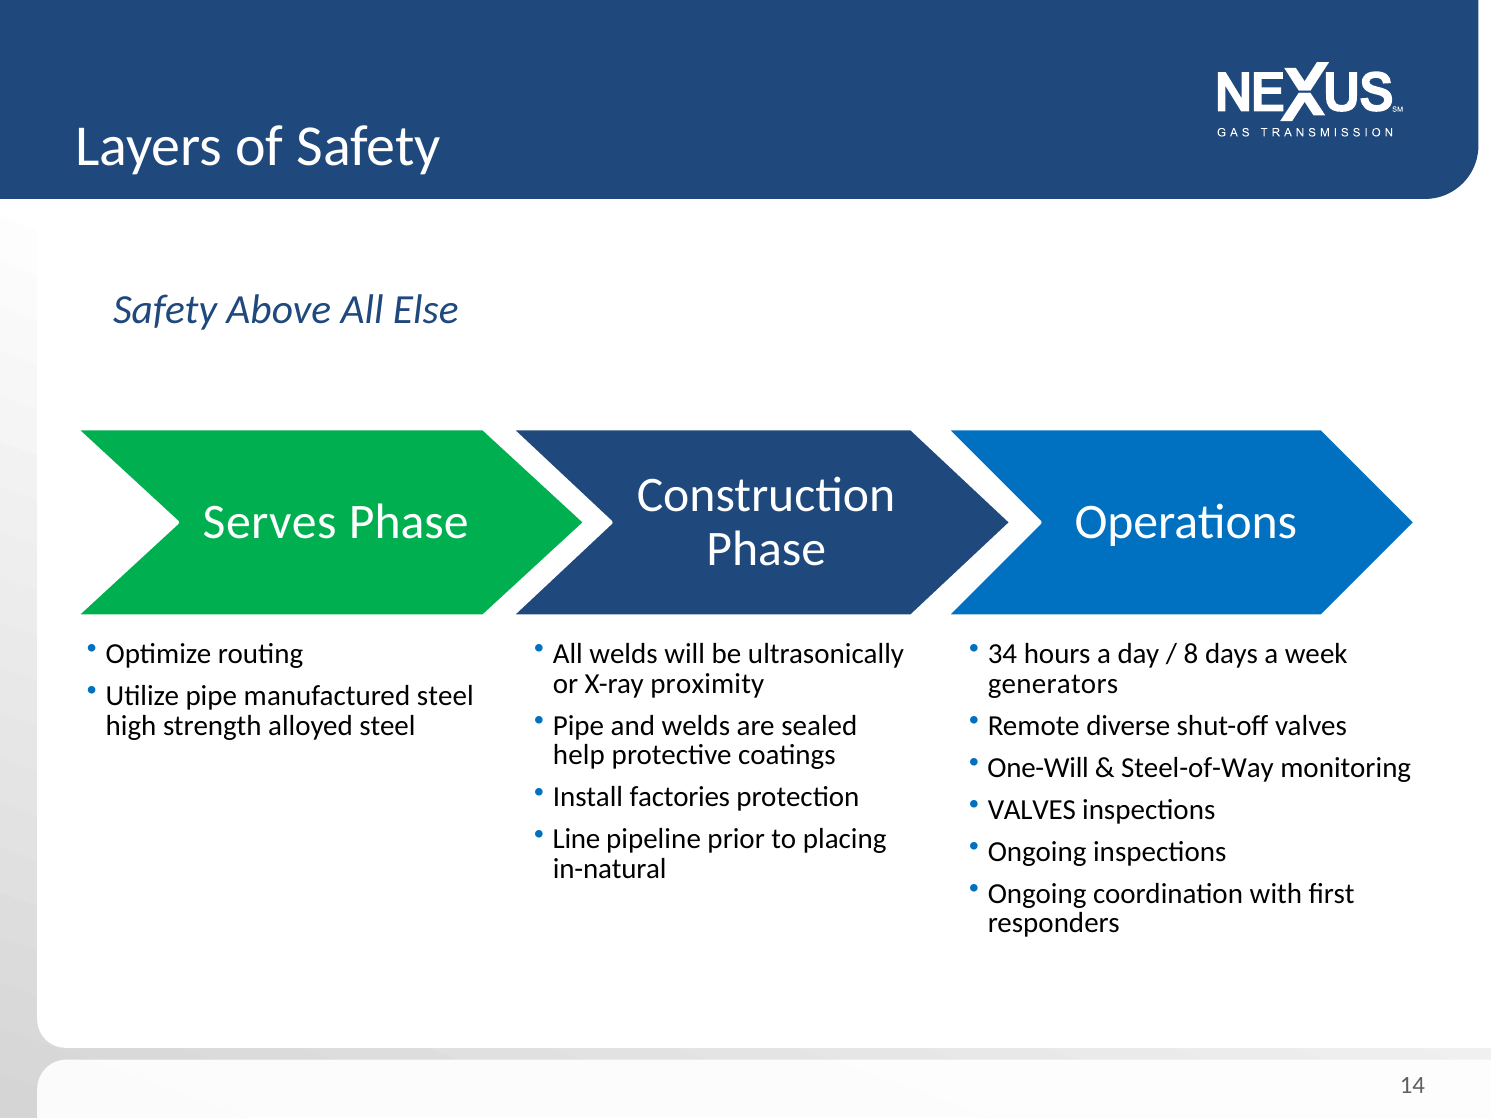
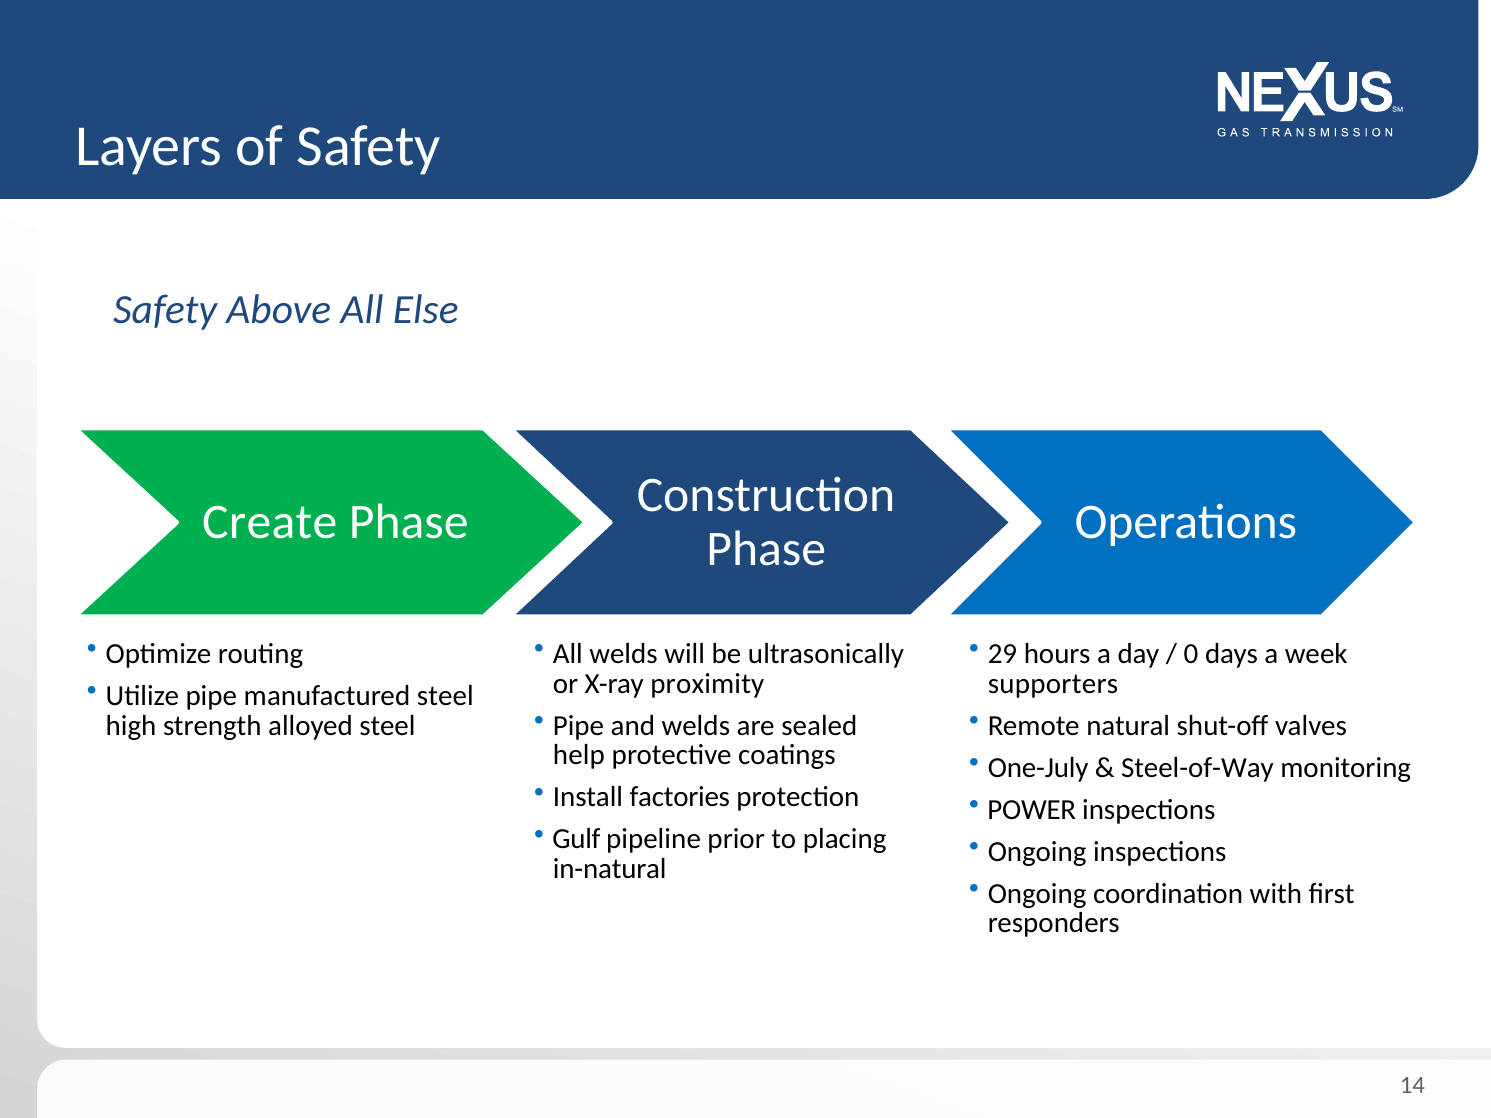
Serves: Serves -> Create (270, 522)
34: 34 -> 29 (1002, 654)
8: 8 -> 0 (1191, 654)
generators: generators -> supporters (1053, 684)
diverse: diverse -> natural (1128, 726)
One-Will: One-Will -> One-July (1038, 768)
VALVES: VALVES -> POWER (1032, 810)
Line: Line -> Gulf (576, 839)
